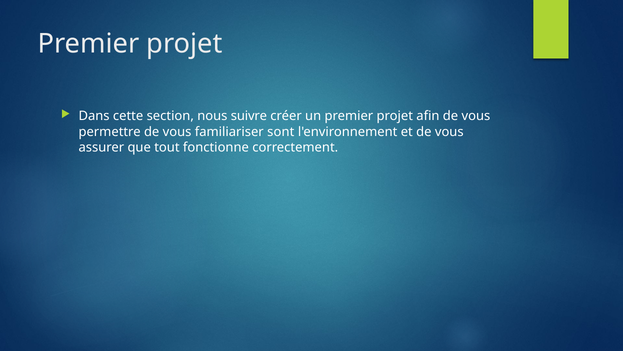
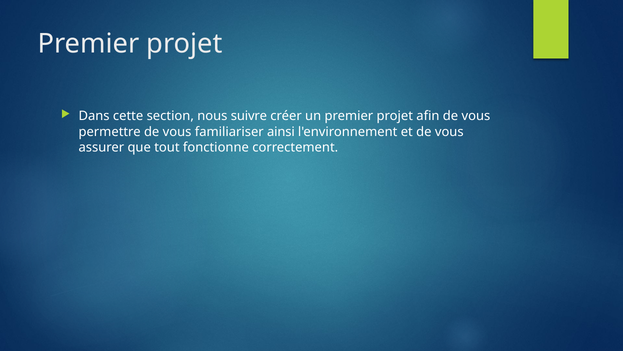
sont: sont -> ainsi (281, 132)
